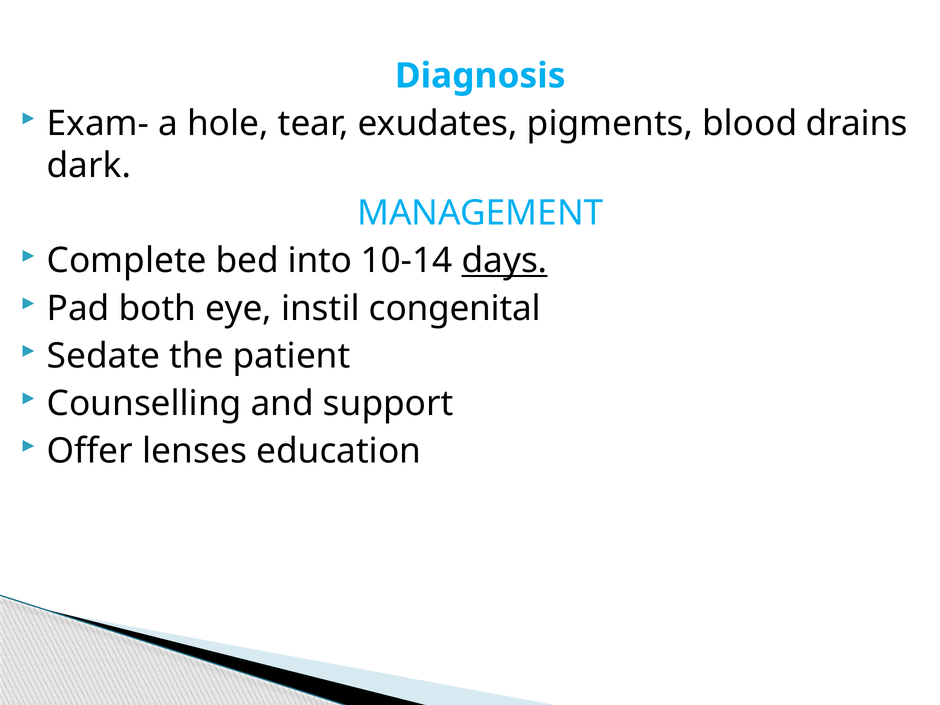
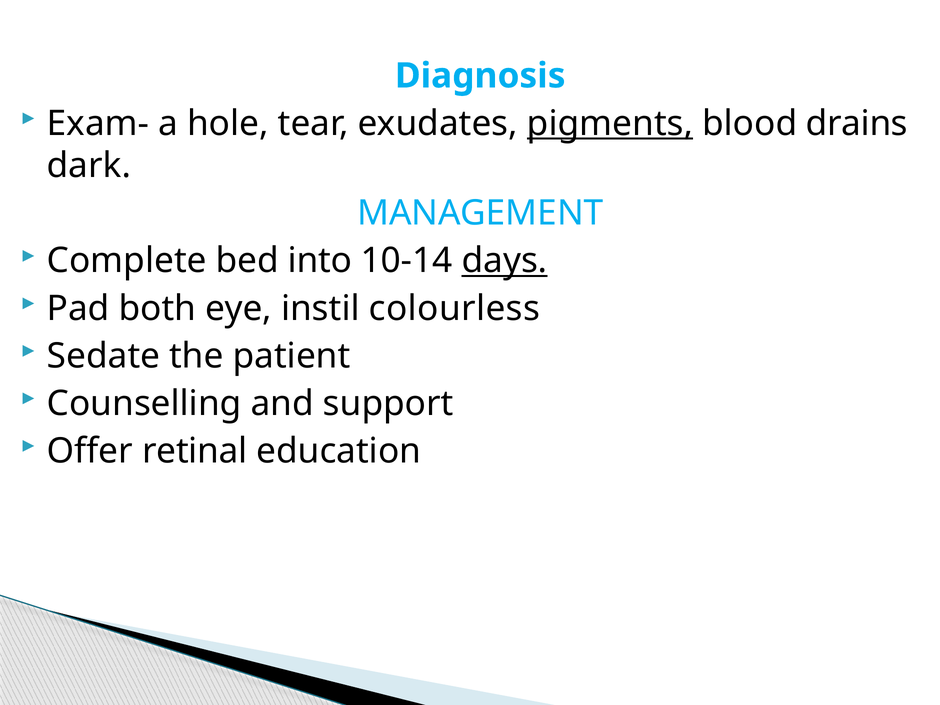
pigments underline: none -> present (610, 123)
congenital: congenital -> colourless (455, 308)
lenses: lenses -> retinal (195, 451)
